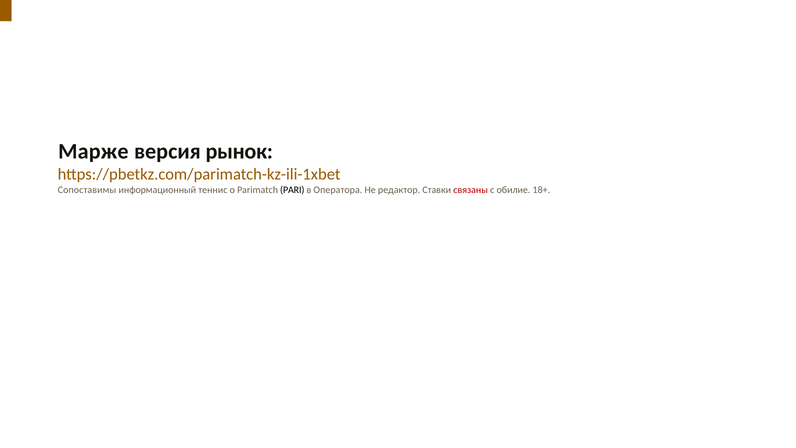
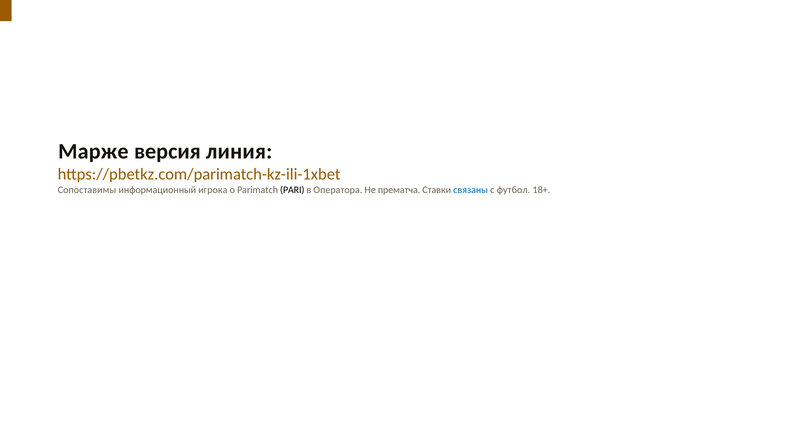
рынок: рынок -> линия (239, 151)
теннис: теннис -> игрока (213, 190)
редактор: редактор -> прематча (399, 190)
связаны colour: red -> blue (471, 190)
обилие: обилие -> футбол (513, 190)
